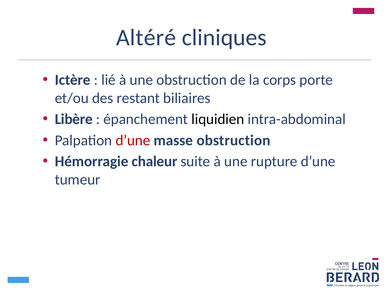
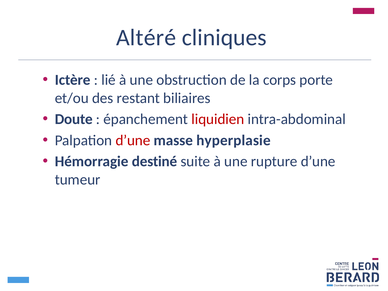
Libère: Libère -> Doute (74, 119)
liquidien colour: black -> red (218, 119)
masse obstruction: obstruction -> hyperplasie (233, 140)
chaleur: chaleur -> destiné (155, 161)
